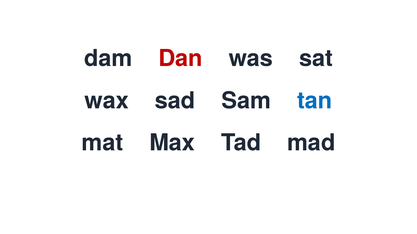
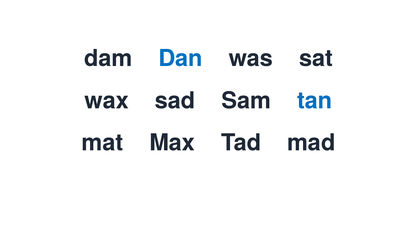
Dan colour: red -> blue (181, 59)
